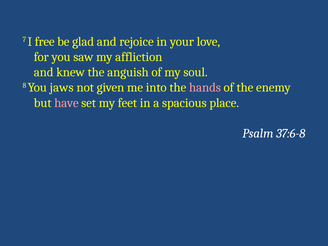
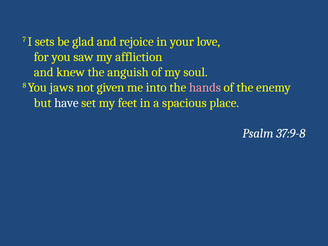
free: free -> sets (45, 42)
have colour: pink -> white (66, 103)
37:6-8: 37:6-8 -> 37:9-8 (291, 133)
